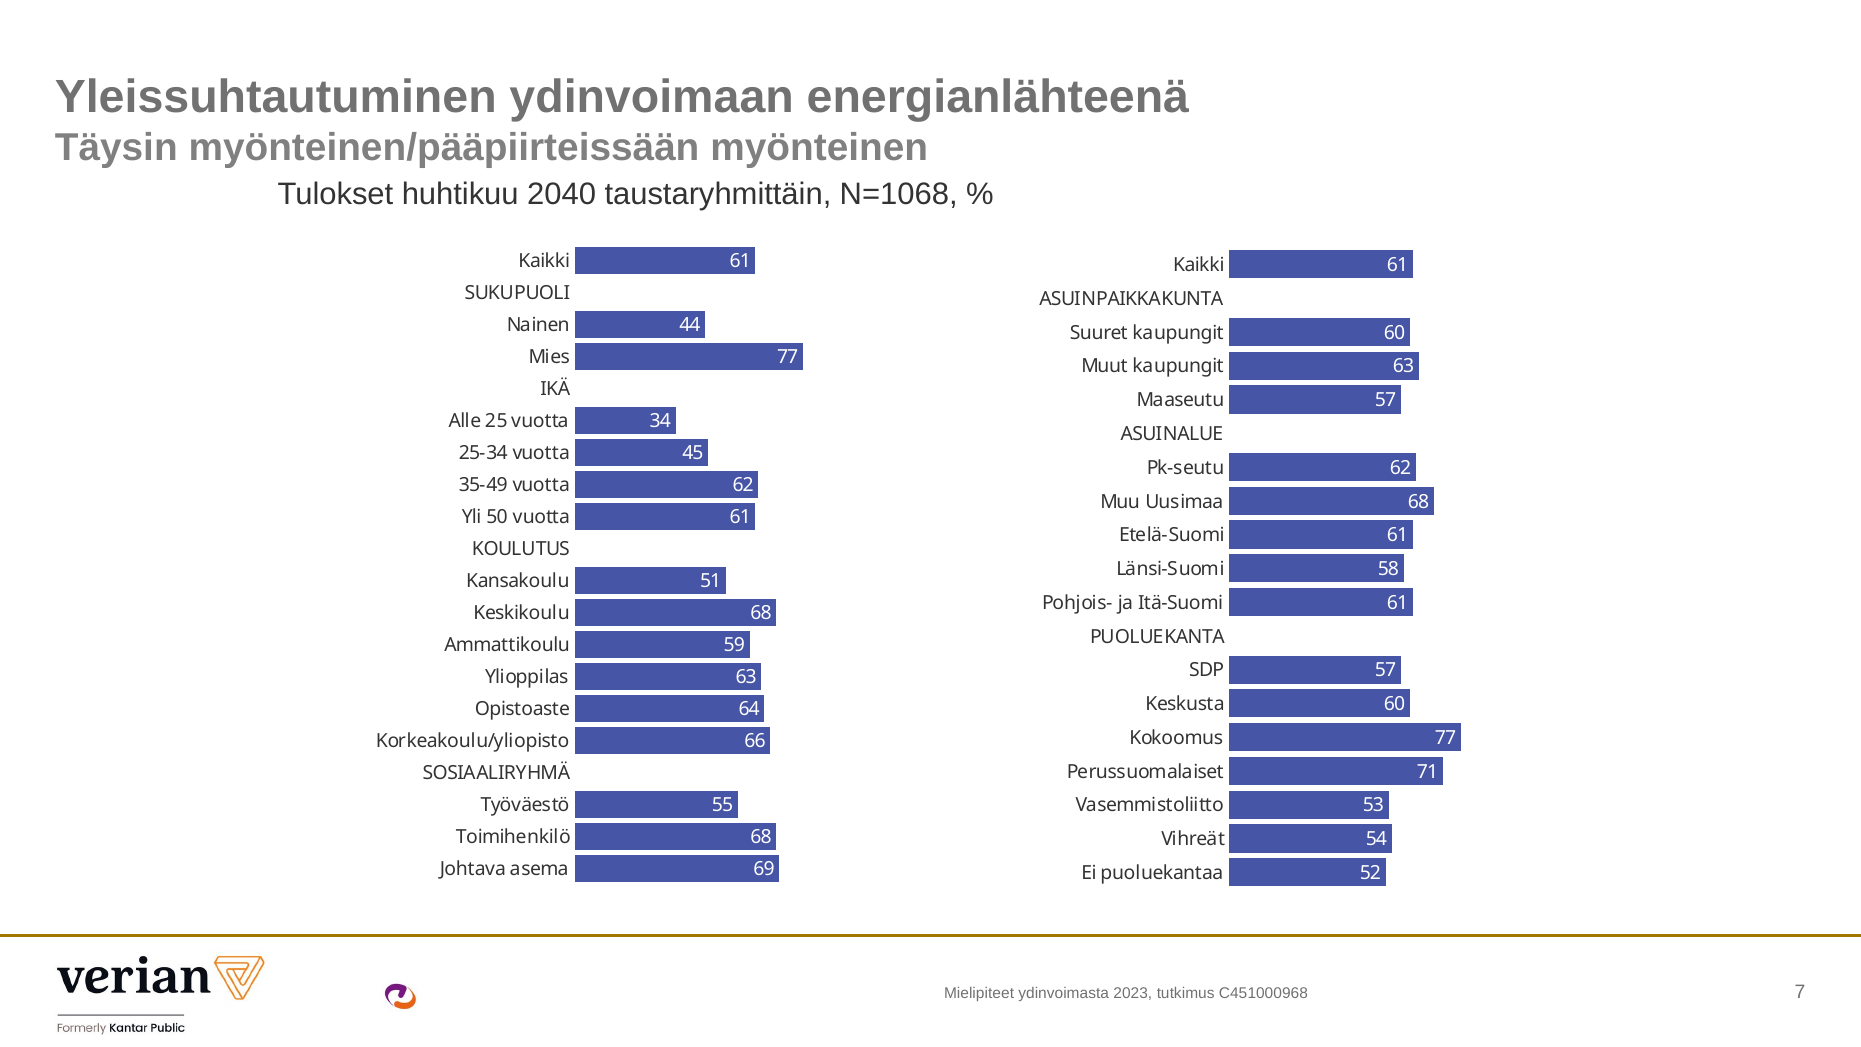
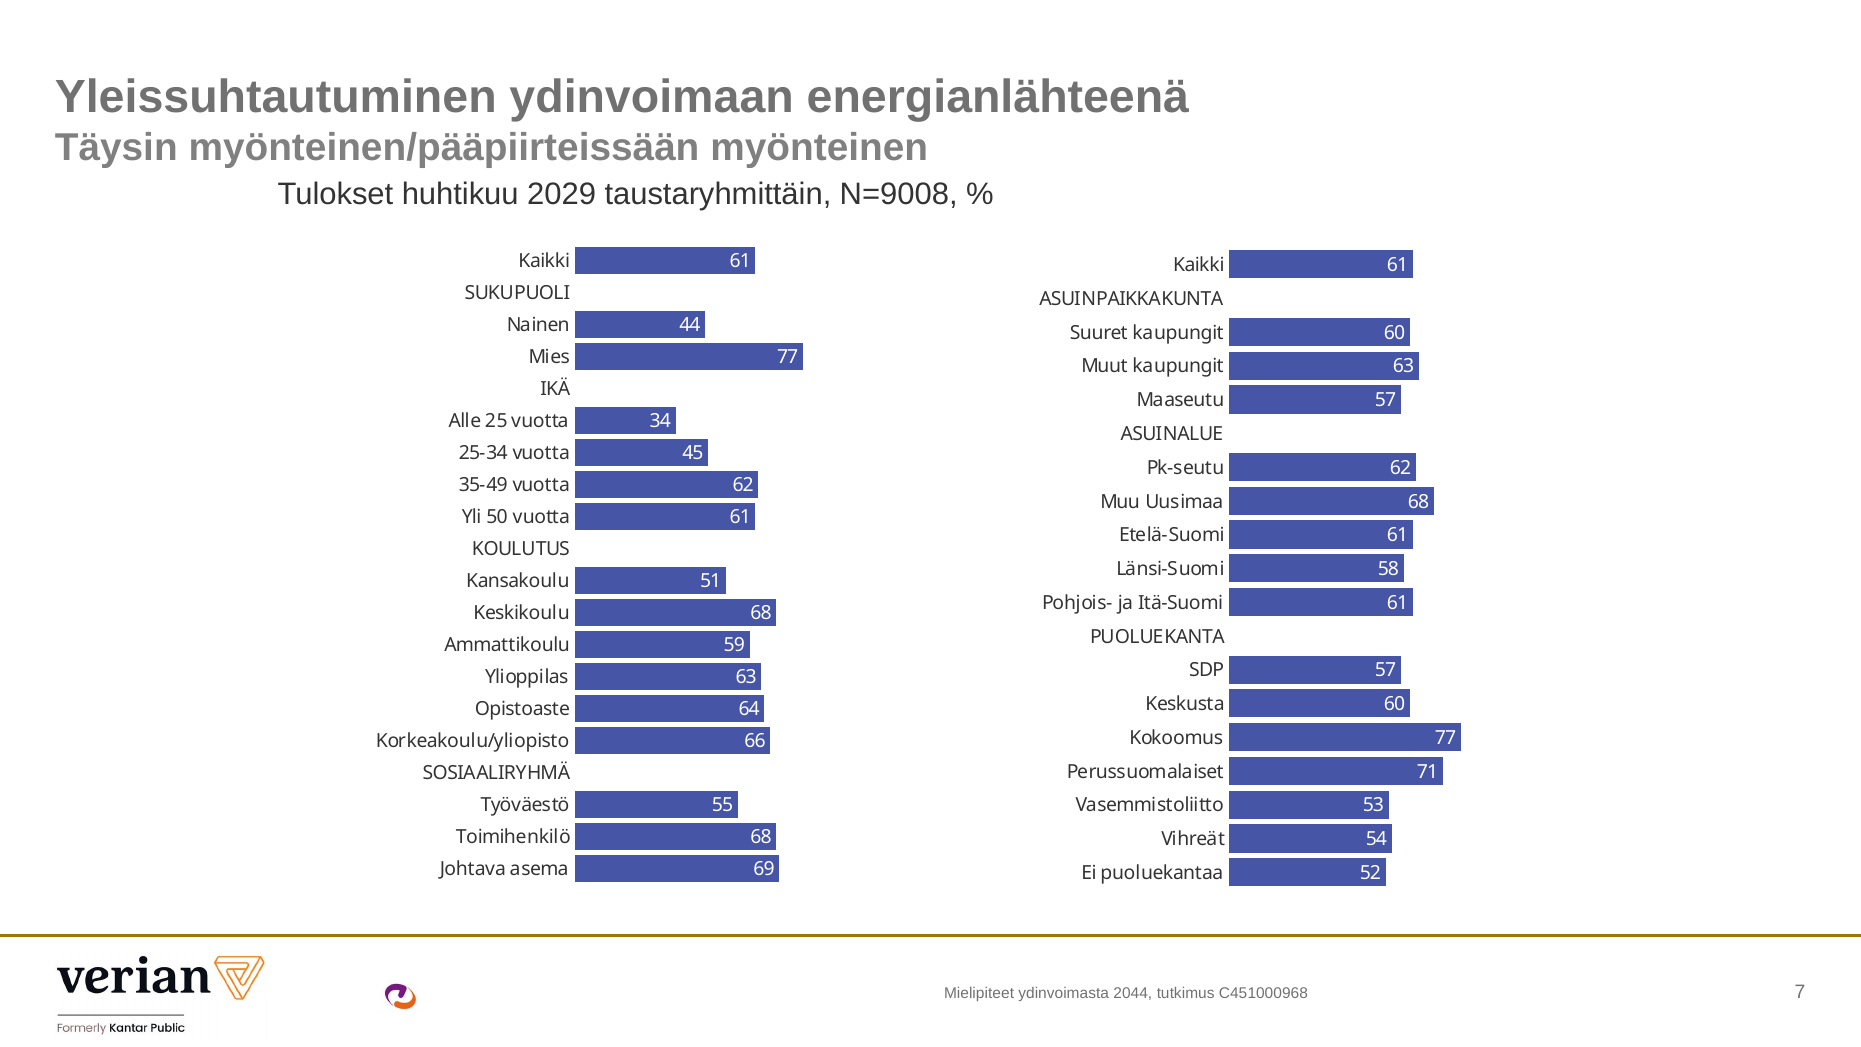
2040: 2040 -> 2029 (562, 194)
N=1068: N=1068 -> N=9008 (899, 194)
2023: 2023 -> 2044 (1133, 993)
